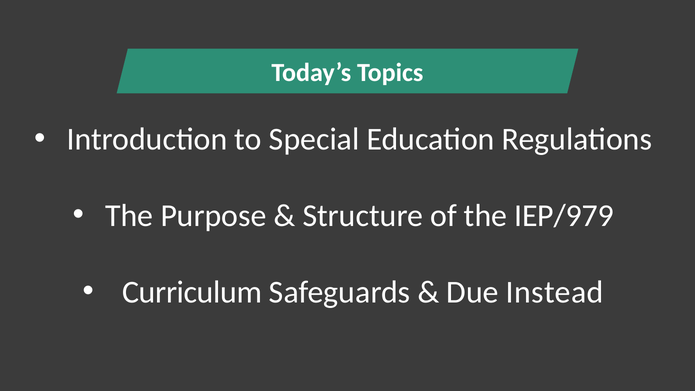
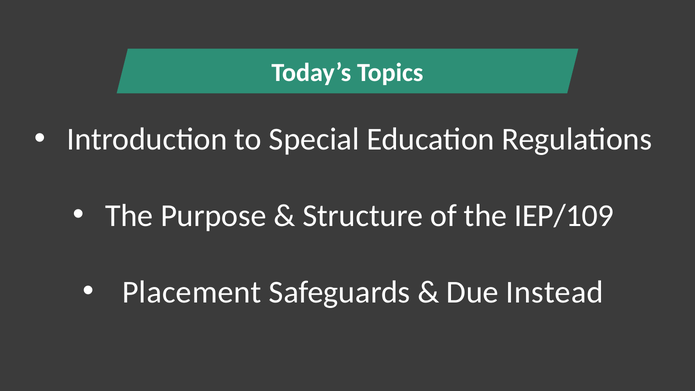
IEP/979: IEP/979 -> IEP/109 (564, 216)
Curriculum: Curriculum -> Placement (192, 292)
